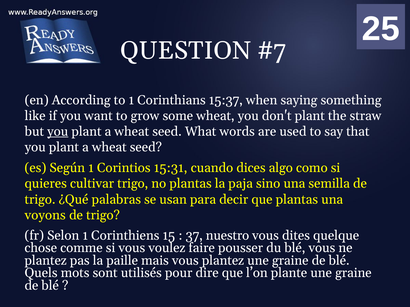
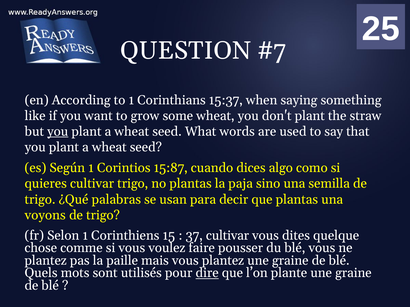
15:31: 15:31 -> 15:87 (171, 168)
37 nuestro: nuestro -> cultivar (228, 236)
dire underline: none -> present (207, 273)
